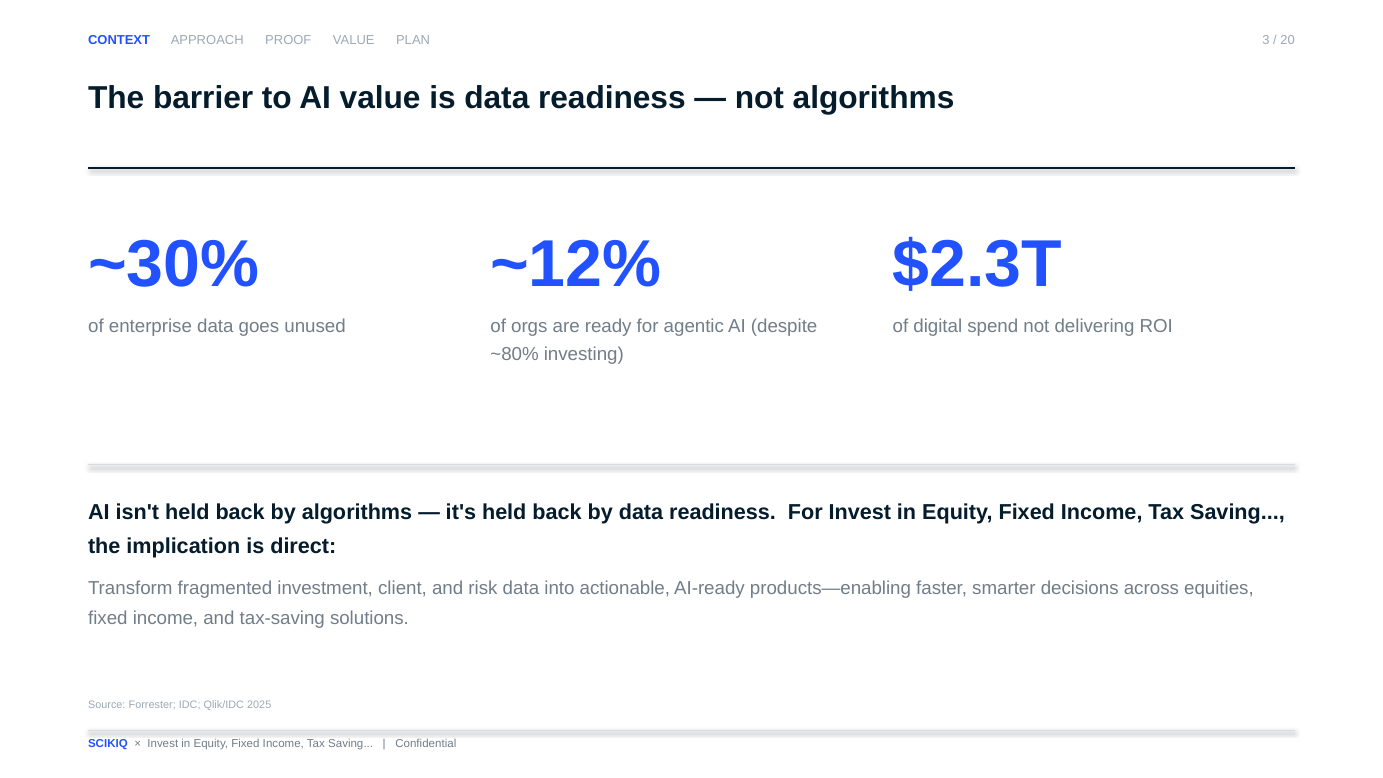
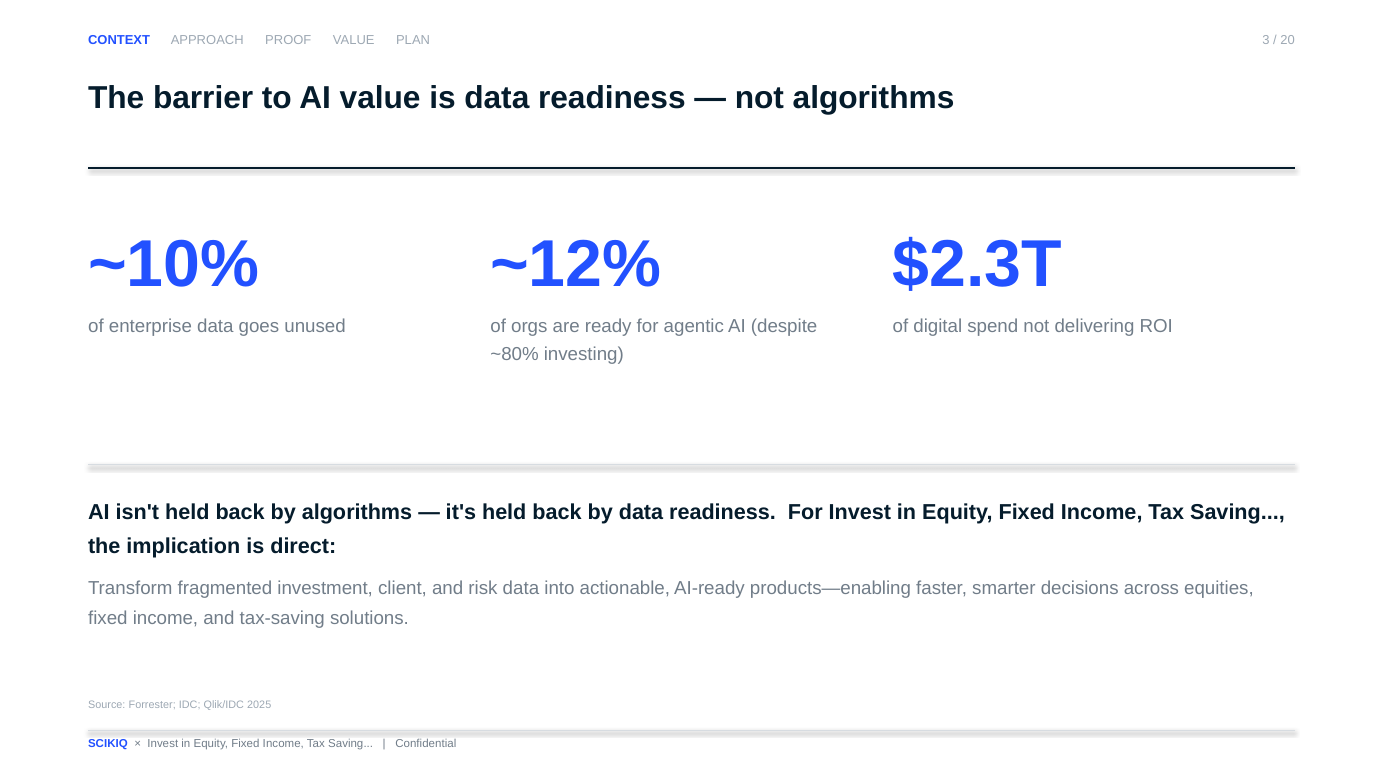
~30%: ~30% -> ~10% (174, 264)
